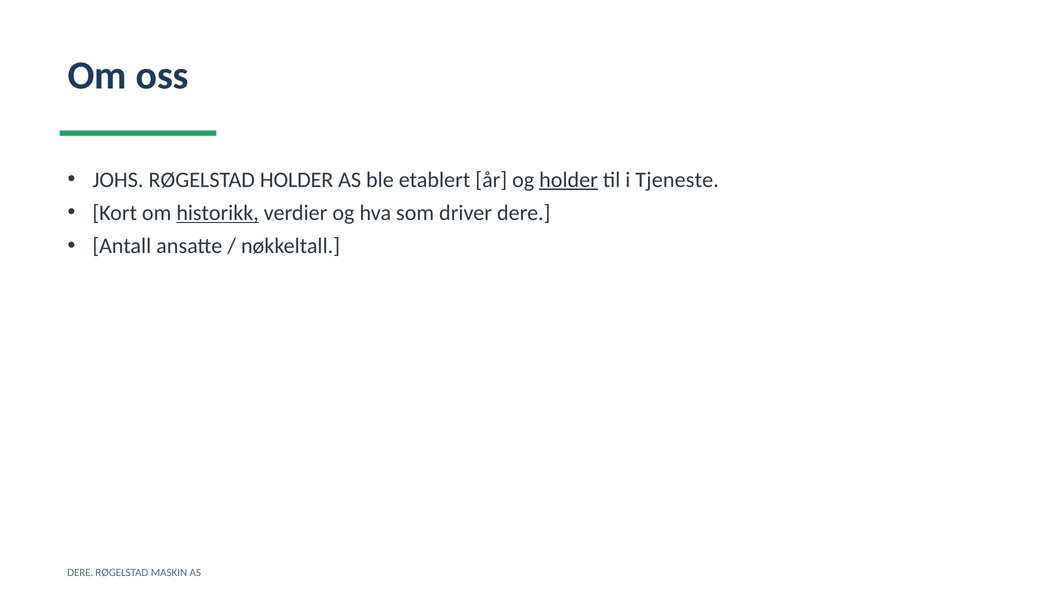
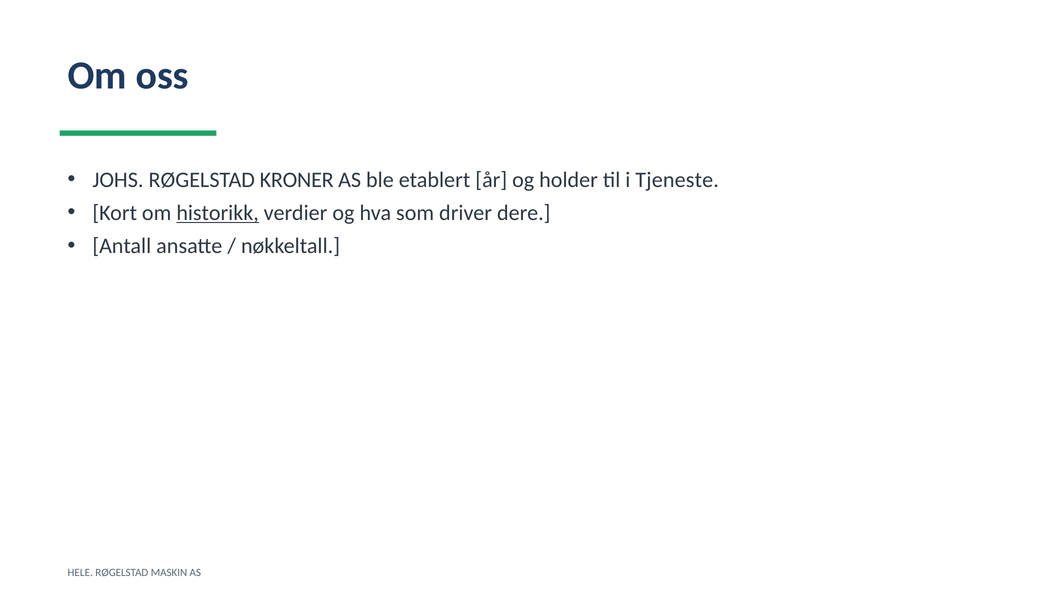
RØGELSTAD HOLDER: HOLDER -> KRONER (297, 180)
holder underline: present -> none (569, 180)
DERE: DERE -> HELE (80, 573)
